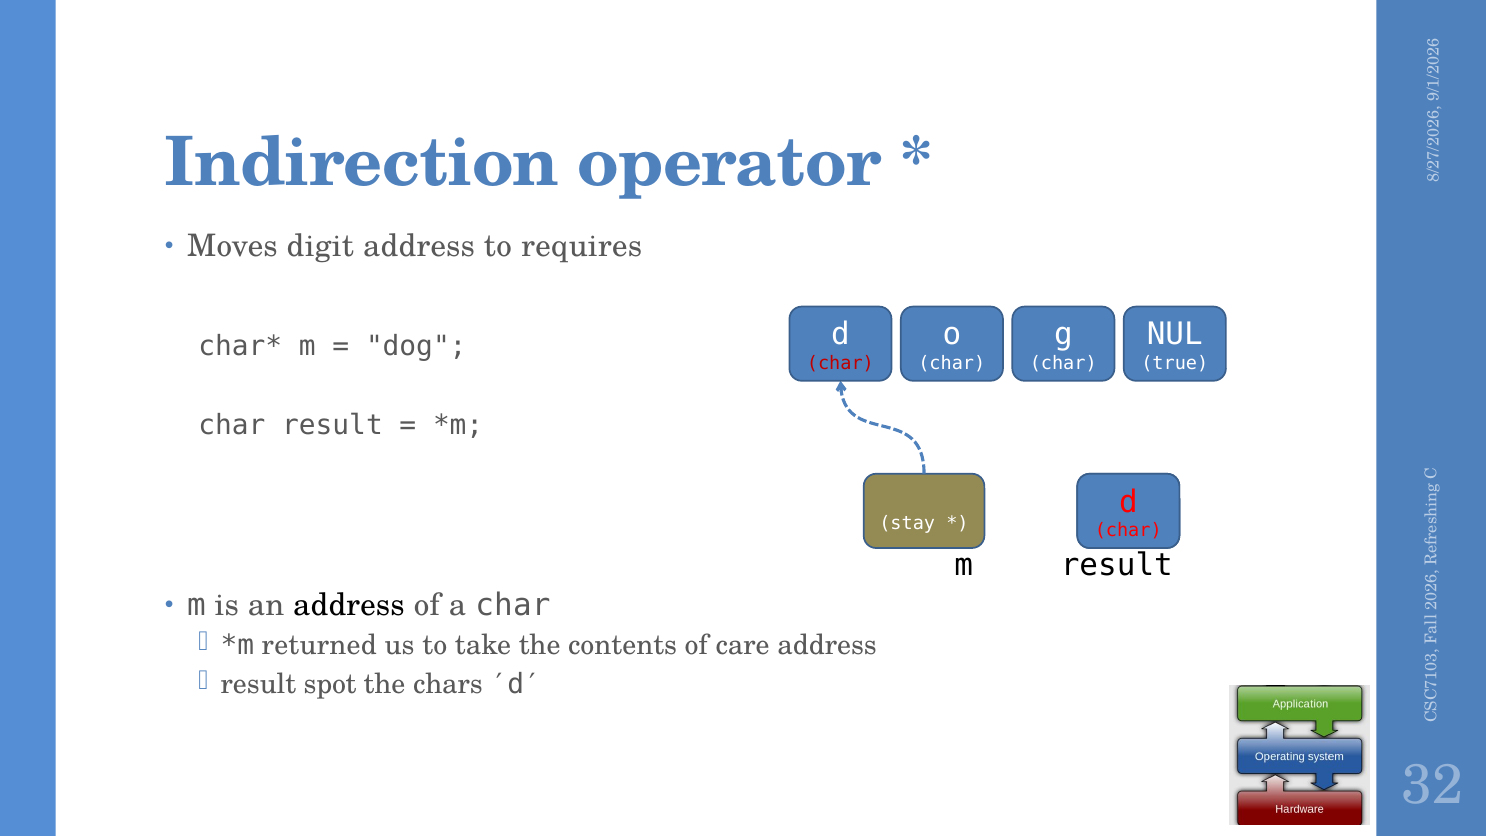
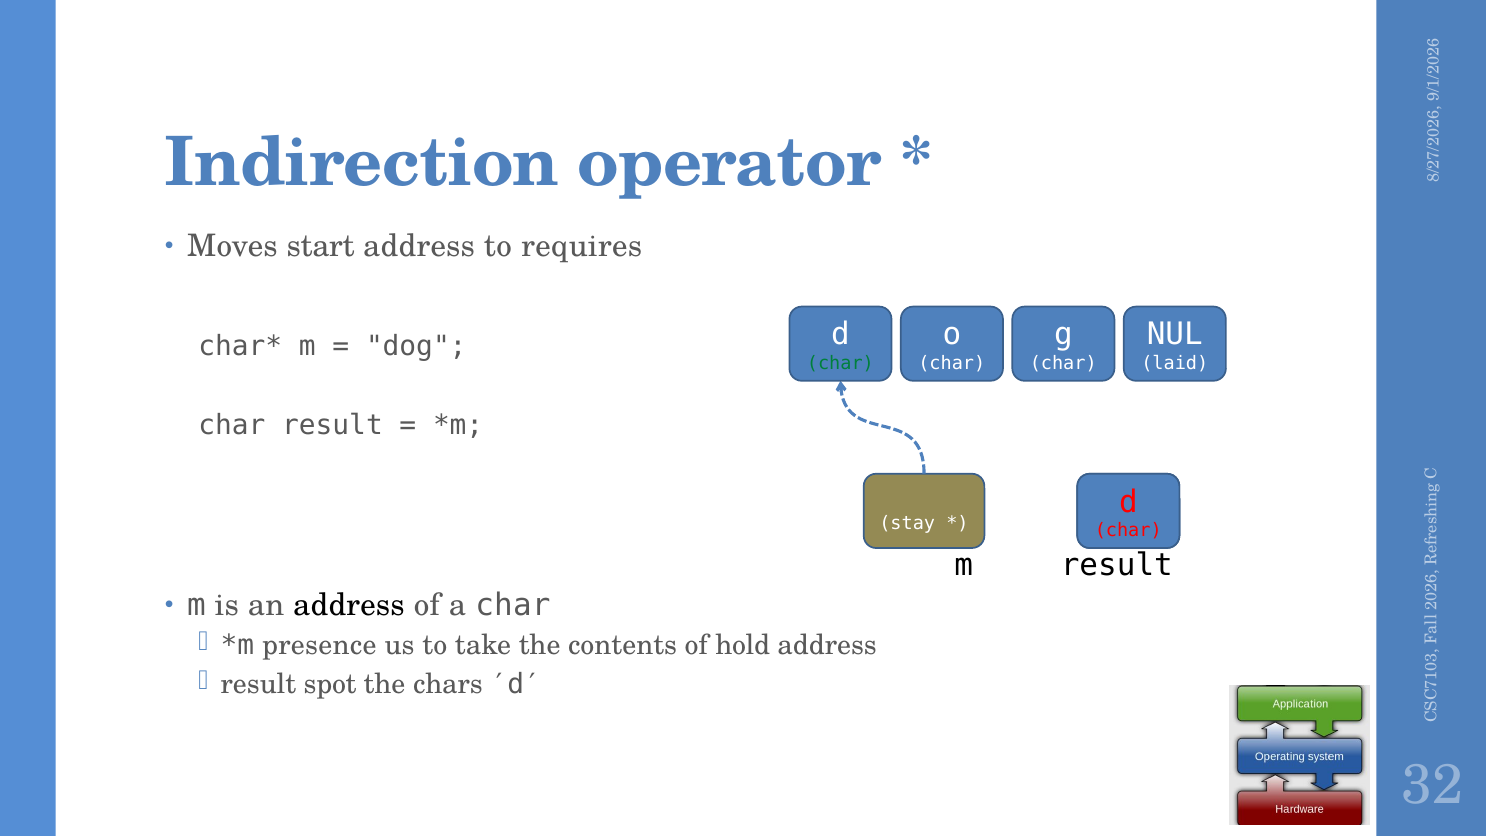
digit: digit -> start (321, 247)
char colour: red -> green (840, 363)
true: true -> laid (1175, 363)
returned: returned -> presence (319, 645)
care: care -> hold (743, 645)
